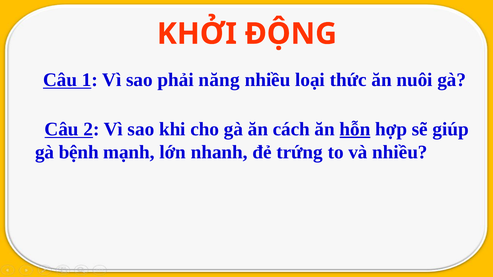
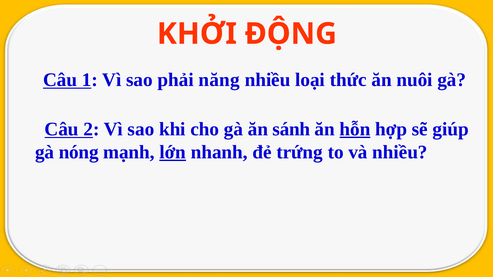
cách: cách -> sánh (291, 129)
bệnh: bệnh -> nóng (79, 152)
lớn underline: none -> present (173, 152)
